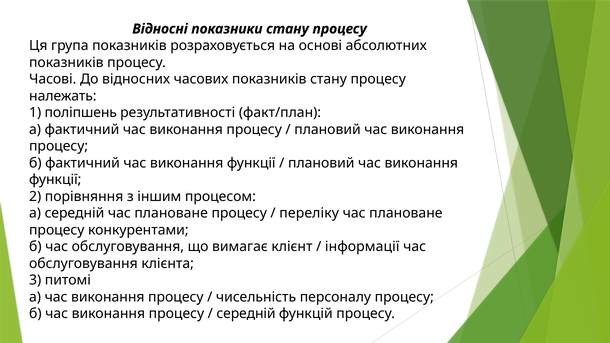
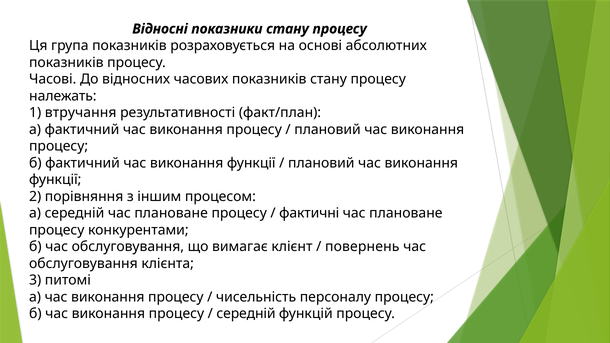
поліпшень: поліпшень -> втручання (81, 113)
переліку: переліку -> фактичні (309, 213)
інформації: інформації -> повернень (362, 247)
